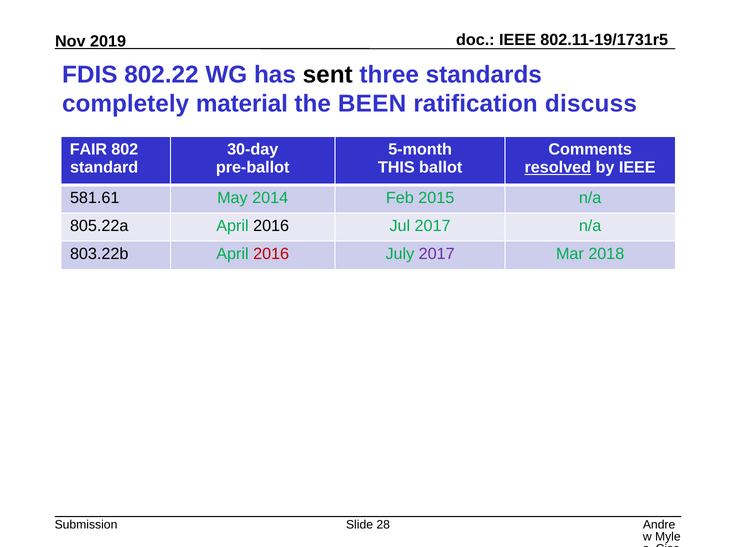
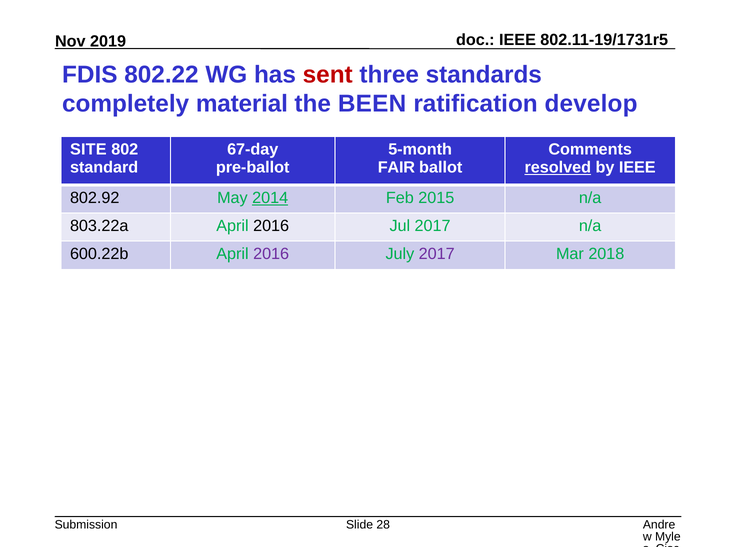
sent colour: black -> red (328, 75)
discuss: discuss -> develop (591, 104)
FAIR: FAIR -> SITE (88, 150)
30-day: 30-day -> 67-day (253, 150)
THIS: THIS -> FAIR (396, 168)
581.61: 581.61 -> 802.92 (95, 198)
2014 underline: none -> present (270, 198)
805.22a: 805.22a -> 803.22a (99, 226)
803.22b: 803.22b -> 600.22b (99, 254)
2016 colour: red -> purple (271, 254)
